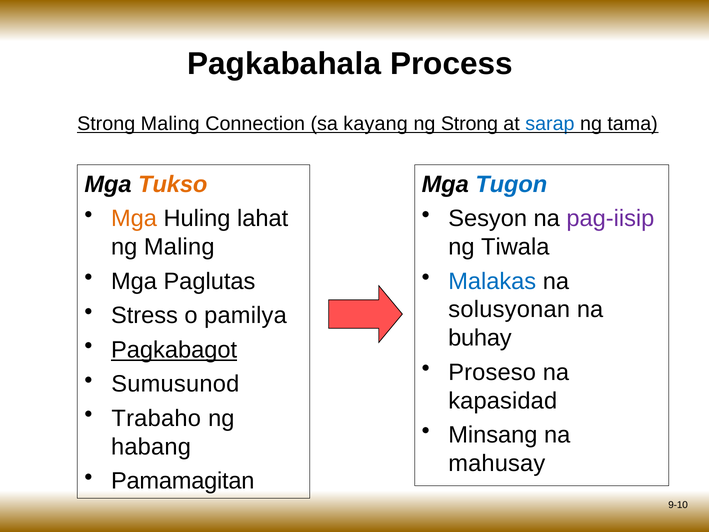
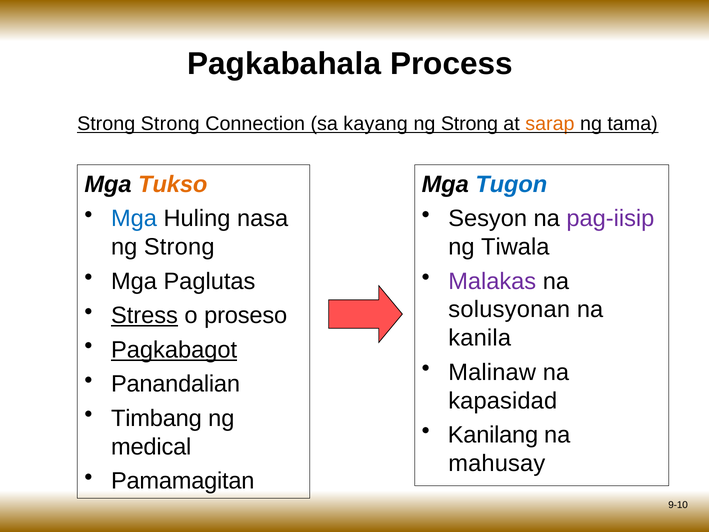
Strong Maling: Maling -> Strong (170, 124)
sarap colour: blue -> orange (550, 124)
Mga colour: orange -> blue (134, 219)
lahat: lahat -> nasa (263, 219)
Maling: Maling -> Strong (179, 247)
Malakas colour: blue -> purple (492, 281)
Stress underline: none -> present (144, 315)
pamilya: pamilya -> proseso (246, 315)
buhay: buhay -> kanila (480, 338)
Proseso: Proseso -> Malinaw (492, 372)
Sumusunod: Sumusunod -> Panandalian (176, 384)
Trabaho: Trabaho -> Timbang (156, 418)
Minsang: Minsang -> Kanilang (493, 435)
habang: habang -> medical (151, 447)
